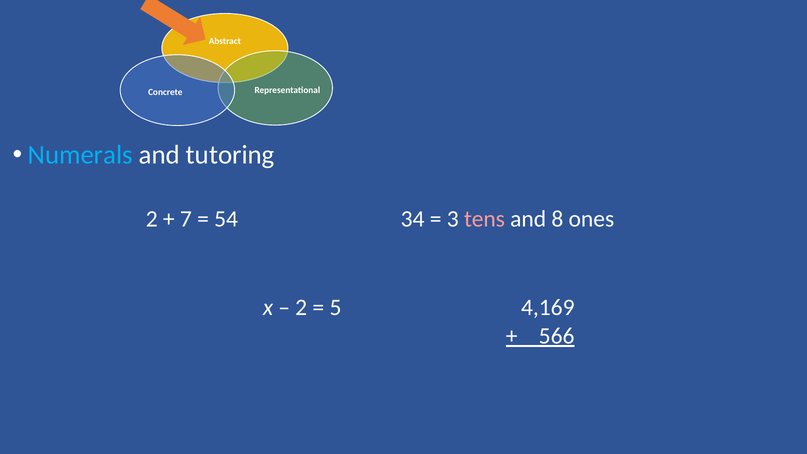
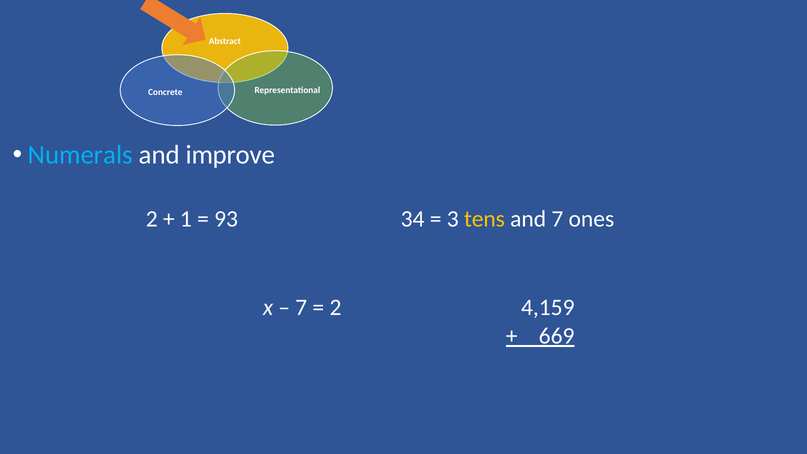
tutoring: tutoring -> improve (230, 155)
7: 7 -> 1 (186, 219)
54: 54 -> 93 (226, 219)
tens colour: pink -> yellow (484, 219)
and 8: 8 -> 7 (557, 219)
2: 2 -> 7 (301, 308)
5: 5 -> 2 (335, 308)
4,169: 4,169 -> 4,159 (548, 308)
566: 566 -> 669 (557, 336)
